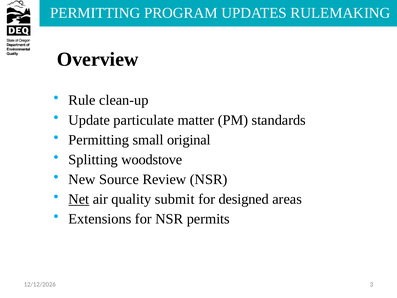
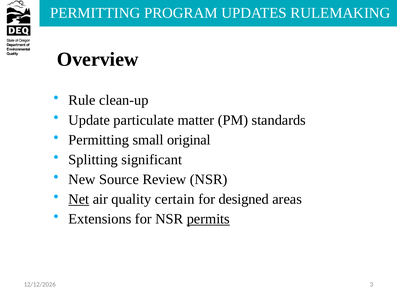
woodstove: woodstove -> significant (152, 159)
submit: submit -> certain (175, 199)
permits underline: none -> present (208, 219)
